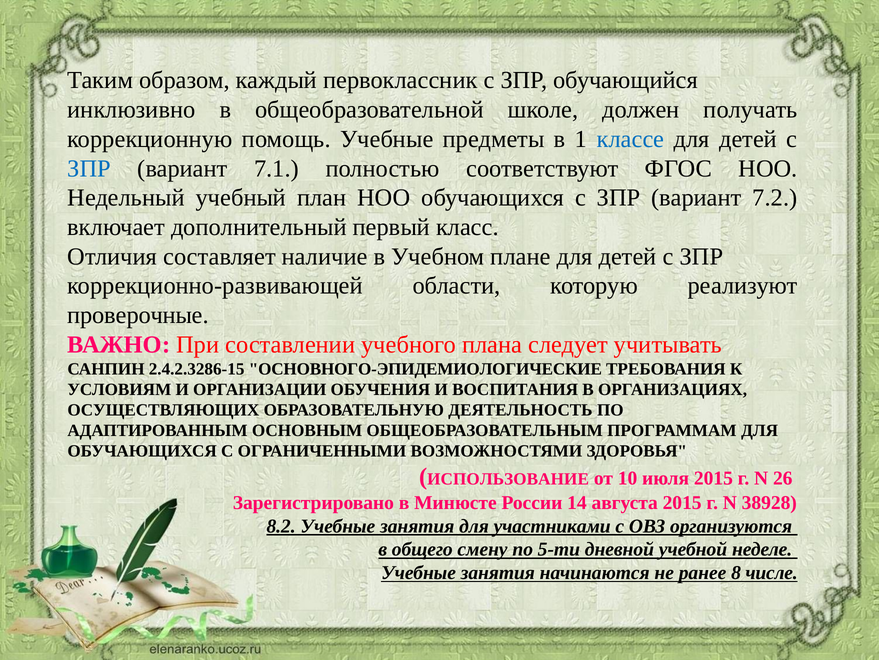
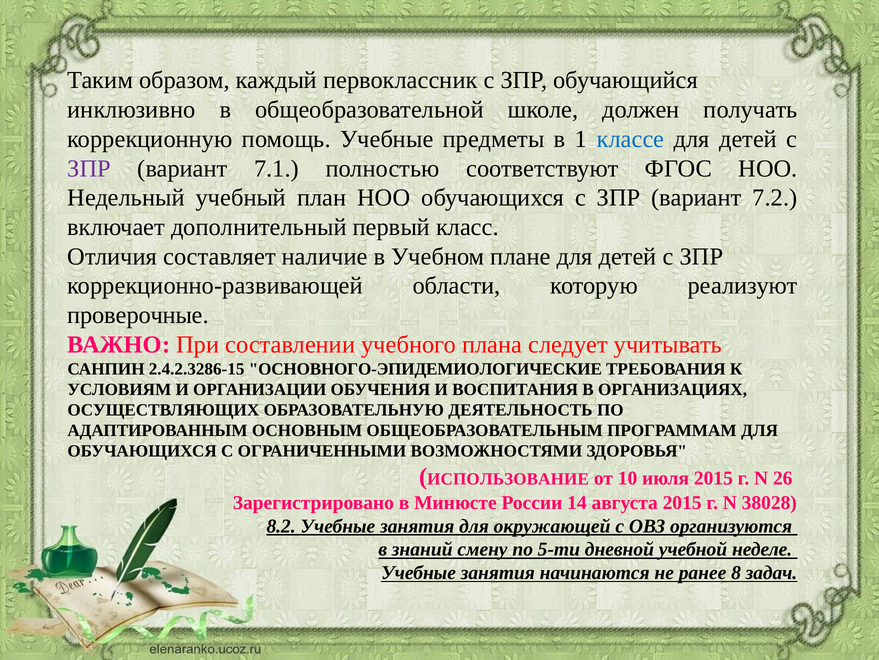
ЗПР colour: blue -> purple (89, 168)
38928: 38928 -> 38028 (769, 502)
участниками: участниками -> окружающей (552, 525)
общего: общего -> знаний (422, 549)
числе: числе -> задач (771, 572)
